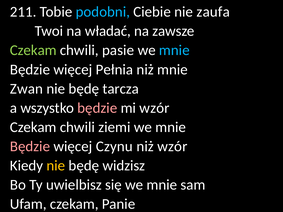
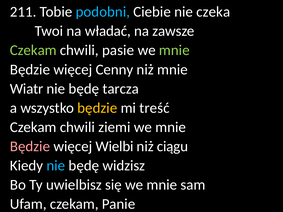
zaufa: zaufa -> czeka (213, 12)
mnie colour: light blue -> light green (174, 50)
Pełnia: Pełnia -> Cenny (114, 70)
Zwan: Zwan -> Wiatr (27, 89)
będzie colour: pink -> yellow (97, 108)
mi wzór: wzór -> treść (154, 108)
Czynu: Czynu -> Wielbi (115, 147)
niż wzór: wzór -> ciągu (173, 147)
nie colour: yellow -> light blue (56, 166)
